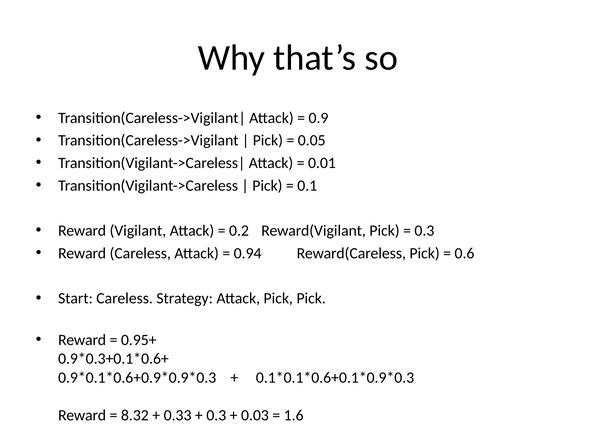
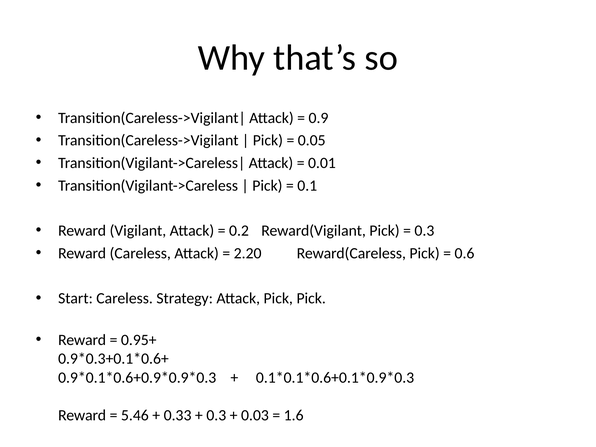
0.94: 0.94 -> 2.20 (248, 253)
8.32: 8.32 -> 5.46 (135, 415)
